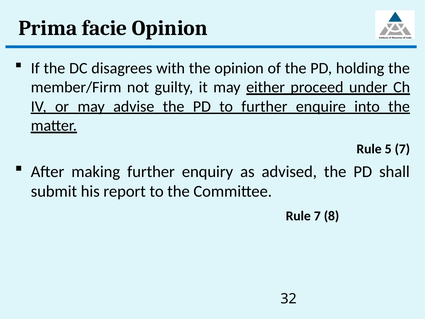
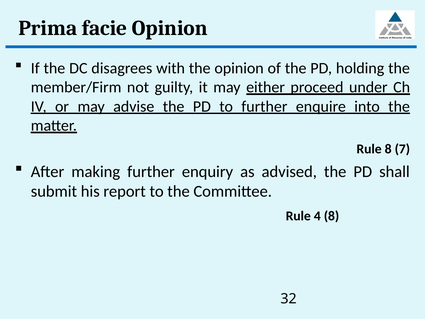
Rule 5: 5 -> 8 (388, 149)
Rule 7: 7 -> 4 (317, 216)
